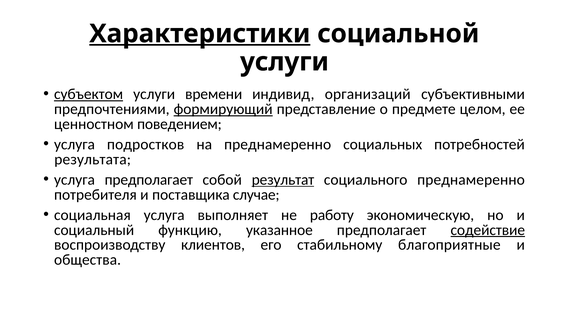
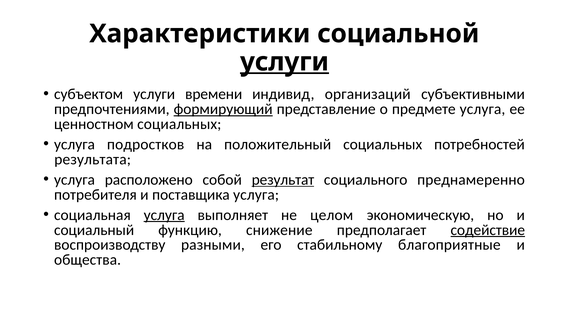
Характеристики underline: present -> none (200, 34)
услуги underline: none -> present (285, 62)
субъектом underline: present -> none (89, 94)
предмете целом: целом -> услуга (483, 109)
ценностном поведением: поведением -> социальных (179, 124)
на преднамеренно: преднамеренно -> положительный (278, 144)
услуга предполагает: предполагает -> расположено (149, 180)
поставщика случае: случае -> услуга (256, 195)
услуга underline: none -> present (164, 215)
работу: работу -> целом (332, 215)
указанное: указанное -> снижение (279, 230)
клиентов: клиентов -> разными (213, 245)
